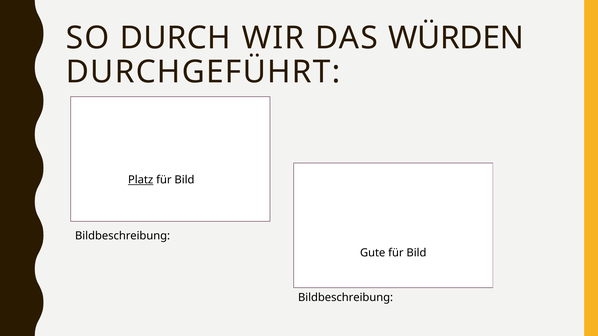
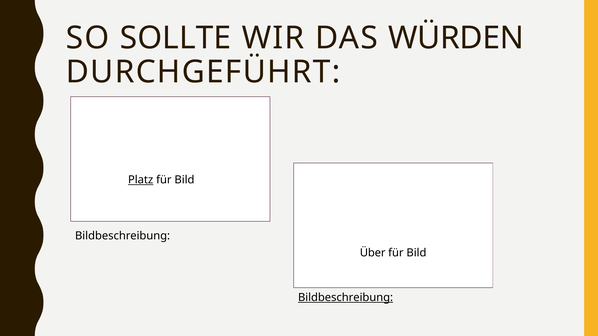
DURCH: DURCH -> SOLLTE (176, 38)
Gute: Gute -> Über (373, 253)
Bildbeschreibung underline: none -> present (346, 298)
